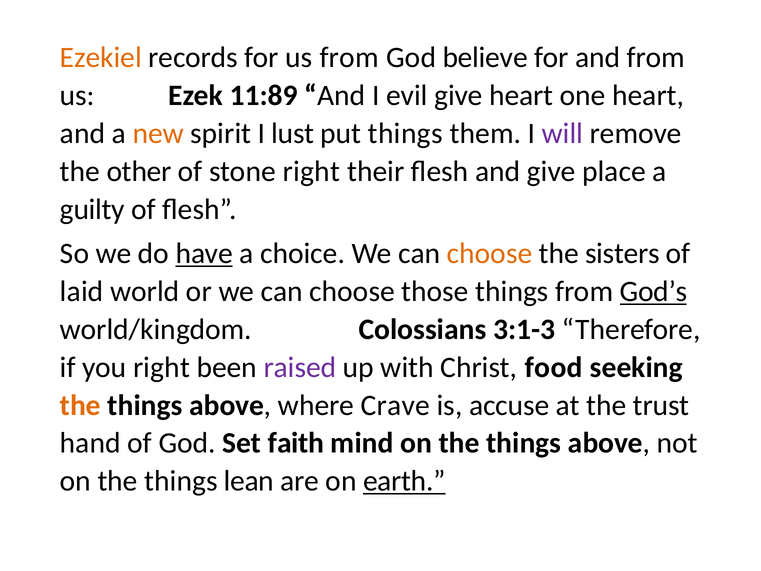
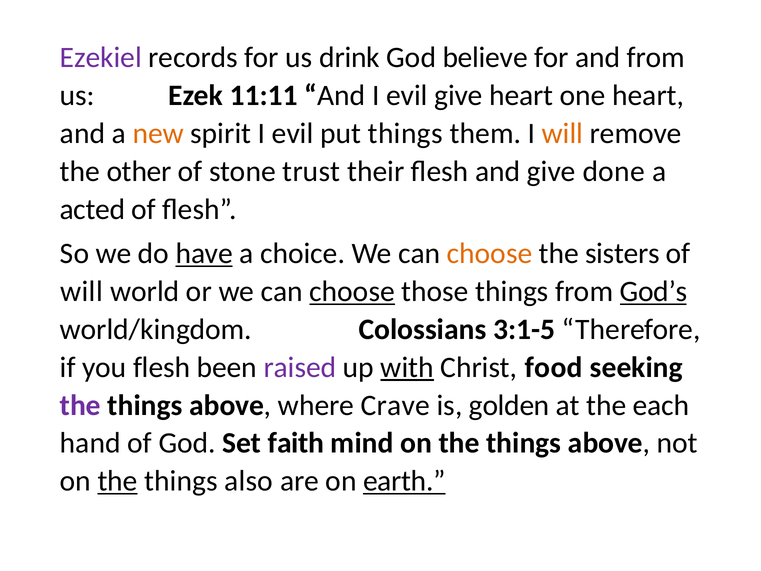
Ezekiel colour: orange -> purple (101, 58)
us from: from -> drink (350, 58)
11:89: 11:89 -> 11:11 (264, 96)
spirit I lust: lust -> evil (293, 133)
will colour: purple -> orange (563, 133)
stone right: right -> trust (311, 171)
place: place -> done (614, 171)
guilty: guilty -> acted (92, 209)
laid: laid -> will (82, 291)
choose underline: none -> present (352, 291)
3:1-3: 3:1-3 -> 3:1-5 (524, 329)
you right: right -> flesh (162, 367)
with underline: none -> present (407, 367)
the colour: orange -> purple (80, 405)
accuse: accuse -> golden (509, 405)
trust: trust -> each (661, 405)
the underline: none -> present (118, 481)
lean: lean -> also (249, 481)
